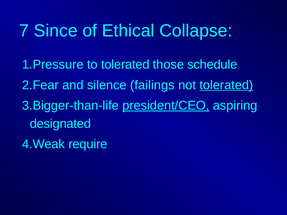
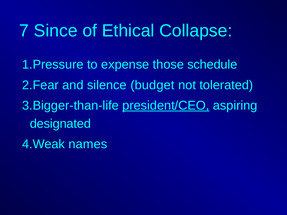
to tolerated: tolerated -> expense (125, 65)
failings: failings -> budget (152, 85)
tolerated underline: present -> none (226, 85)
require: require -> names (88, 144)
